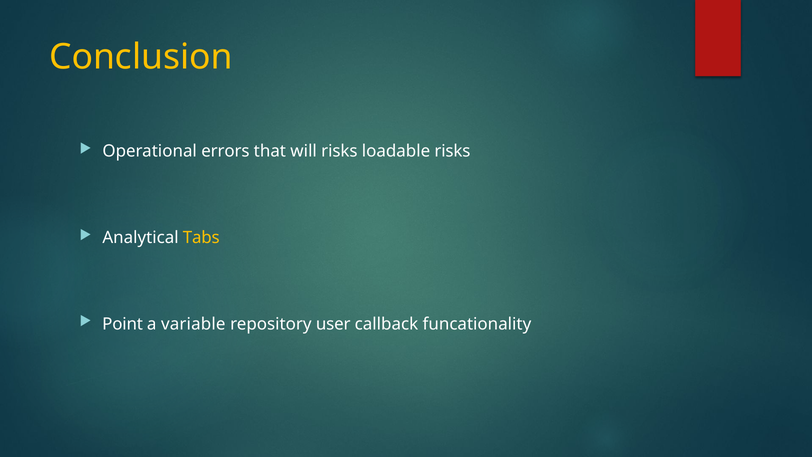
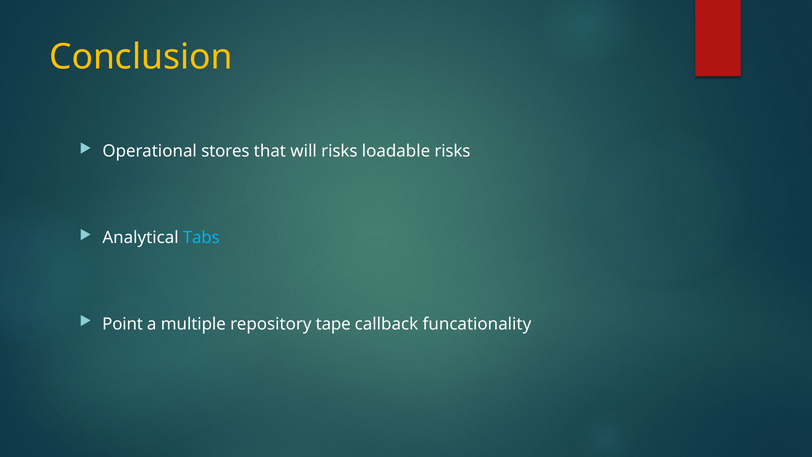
errors: errors -> stores (225, 151)
Tabs colour: yellow -> light blue (201, 237)
variable: variable -> multiple (193, 324)
user: user -> tape (333, 324)
